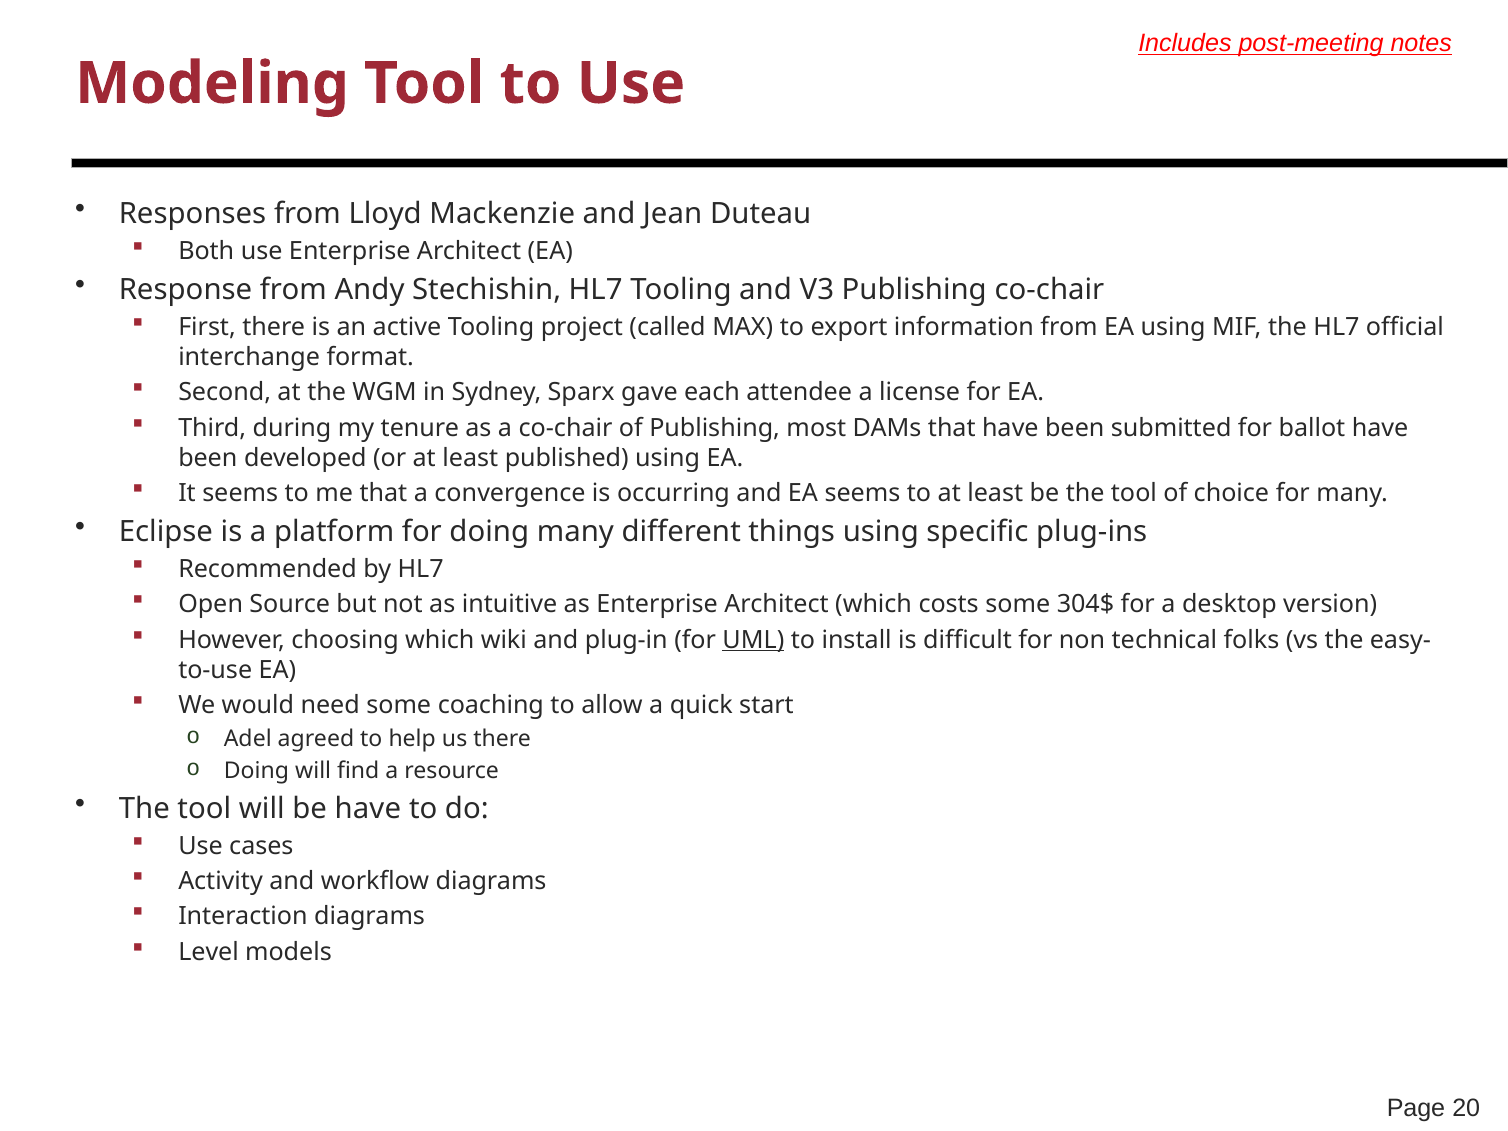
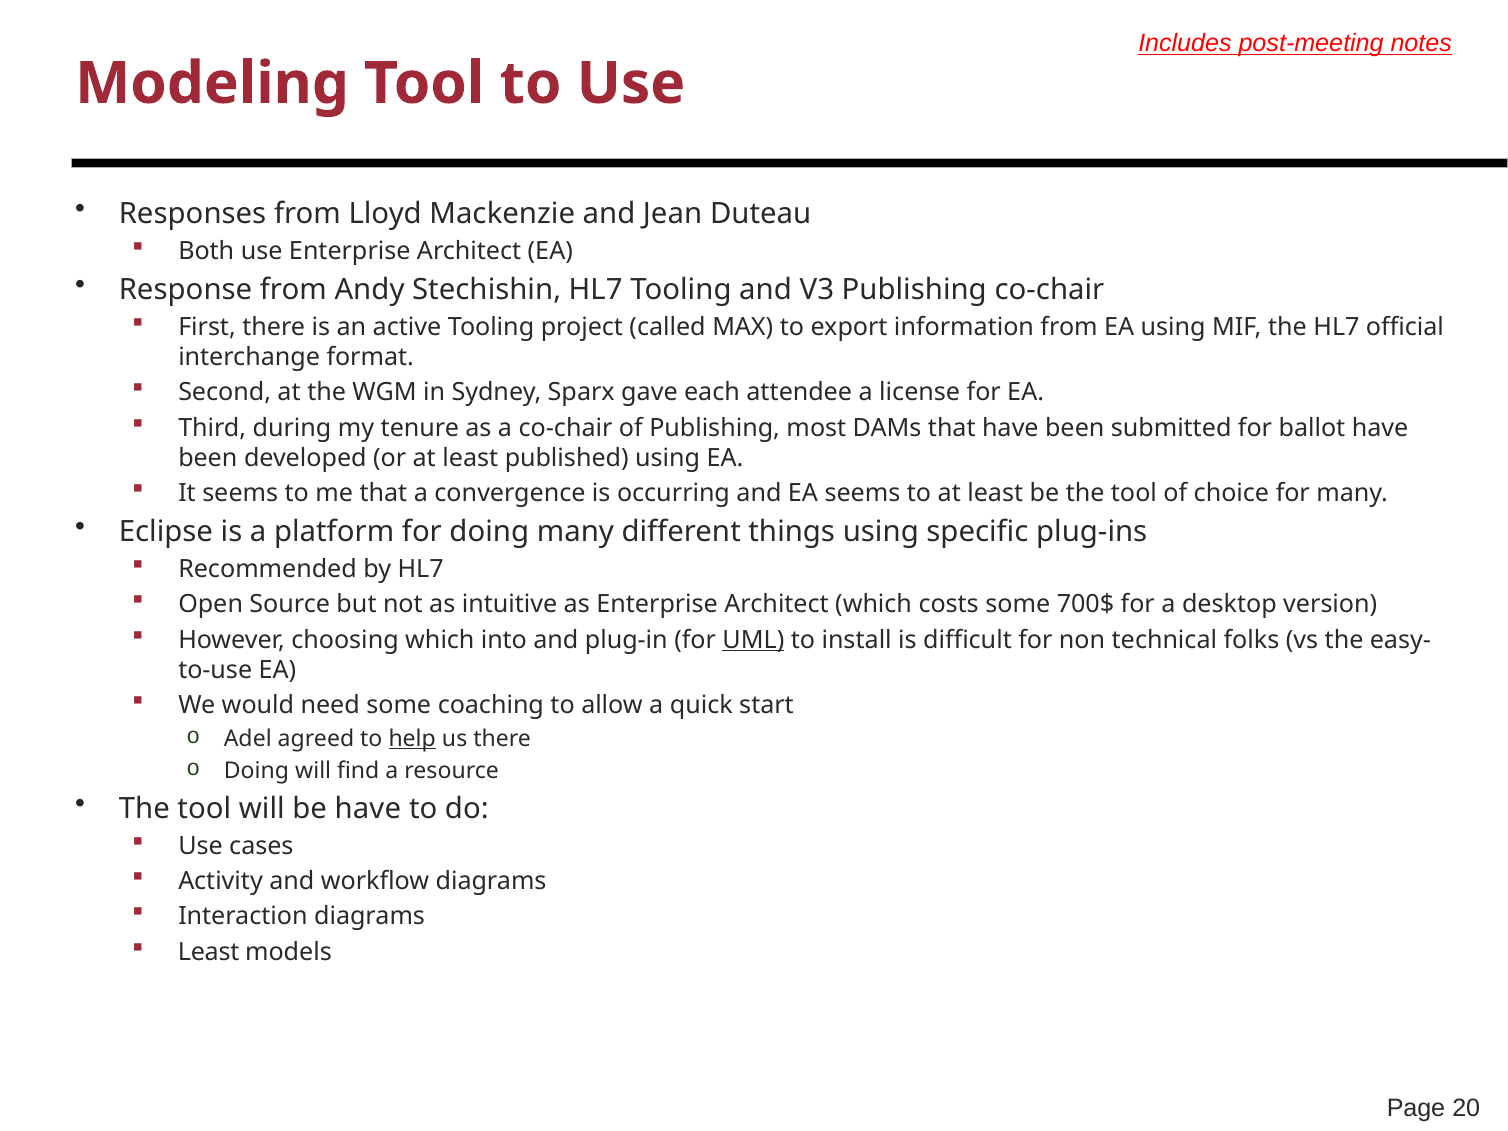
304$: 304$ -> 700$ (1085, 605)
wiki: wiki -> into (504, 640)
help underline: none -> present (412, 739)
Level: Level -> Least (209, 952)
